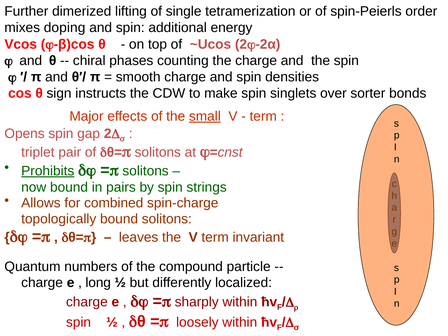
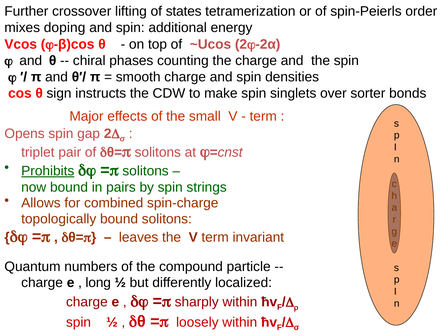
dimerized: dimerized -> crossover (82, 11)
single: single -> states (184, 11)
small underline: present -> none (205, 116)
